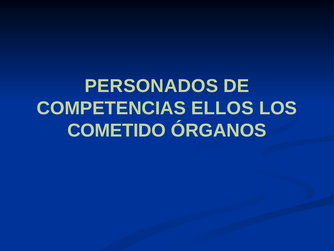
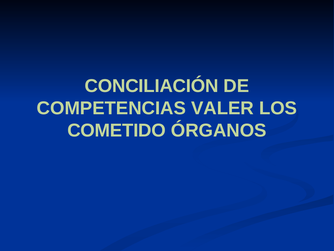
PERSONADOS: PERSONADOS -> CONCILIACIÓN (152, 86)
ELLOS: ELLOS -> VALER (222, 108)
